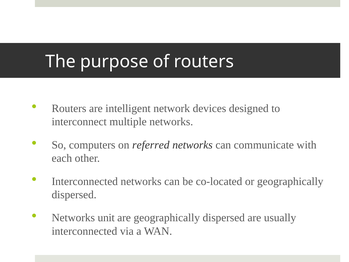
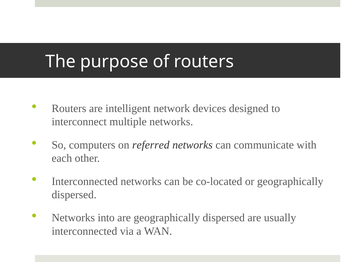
unit: unit -> into (106, 218)
